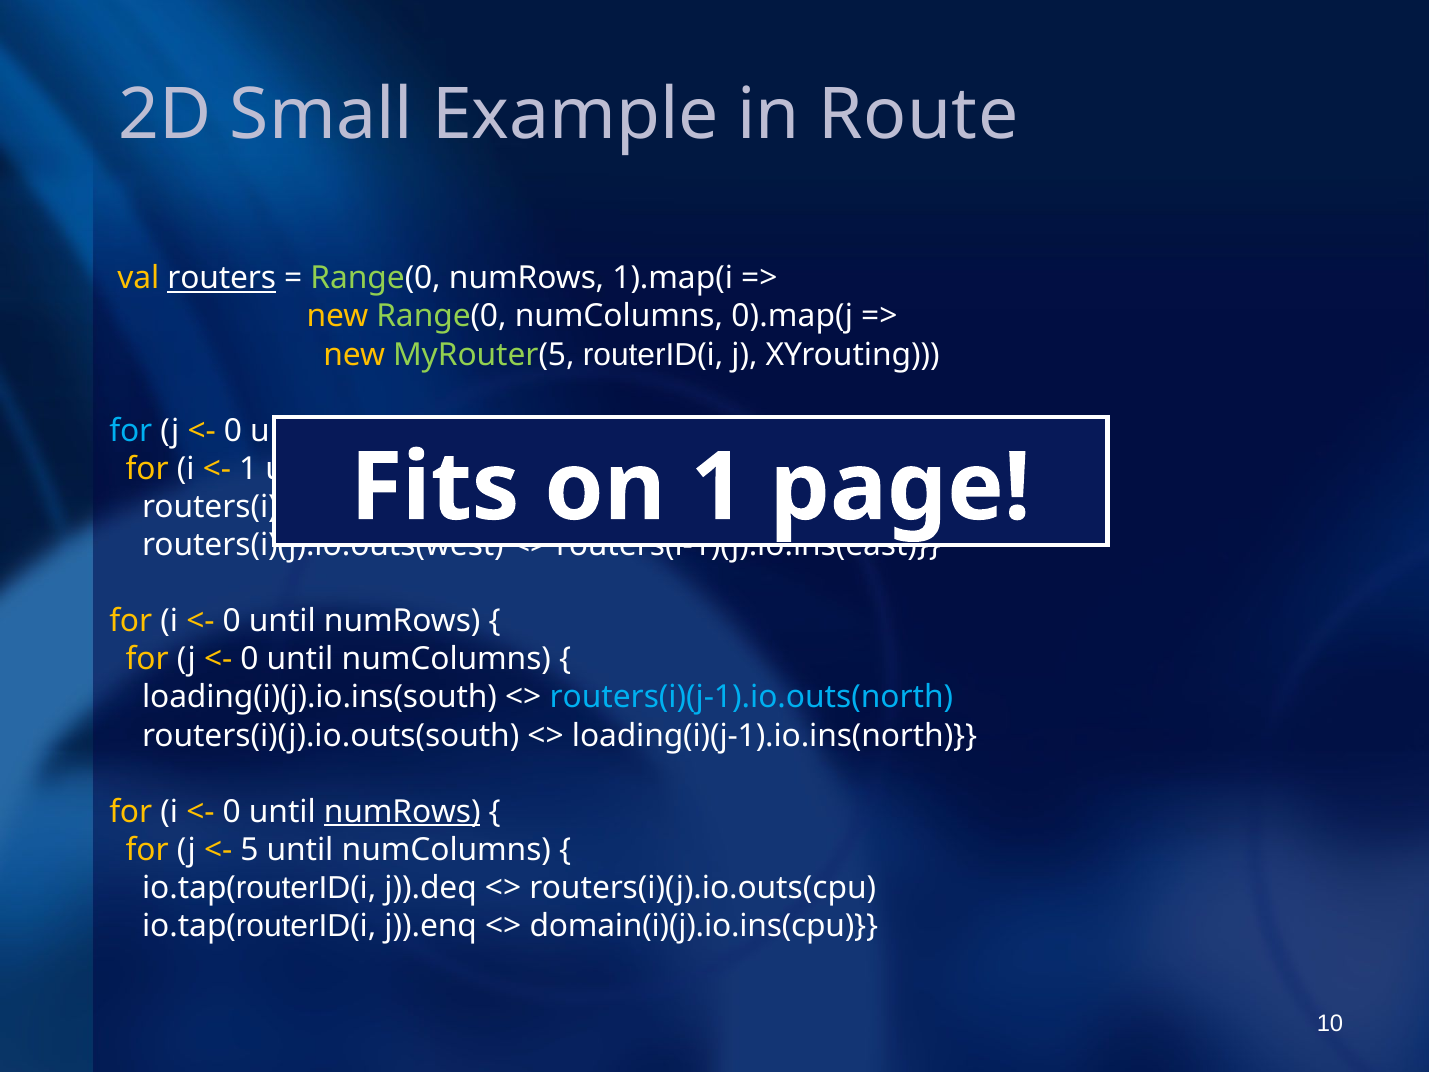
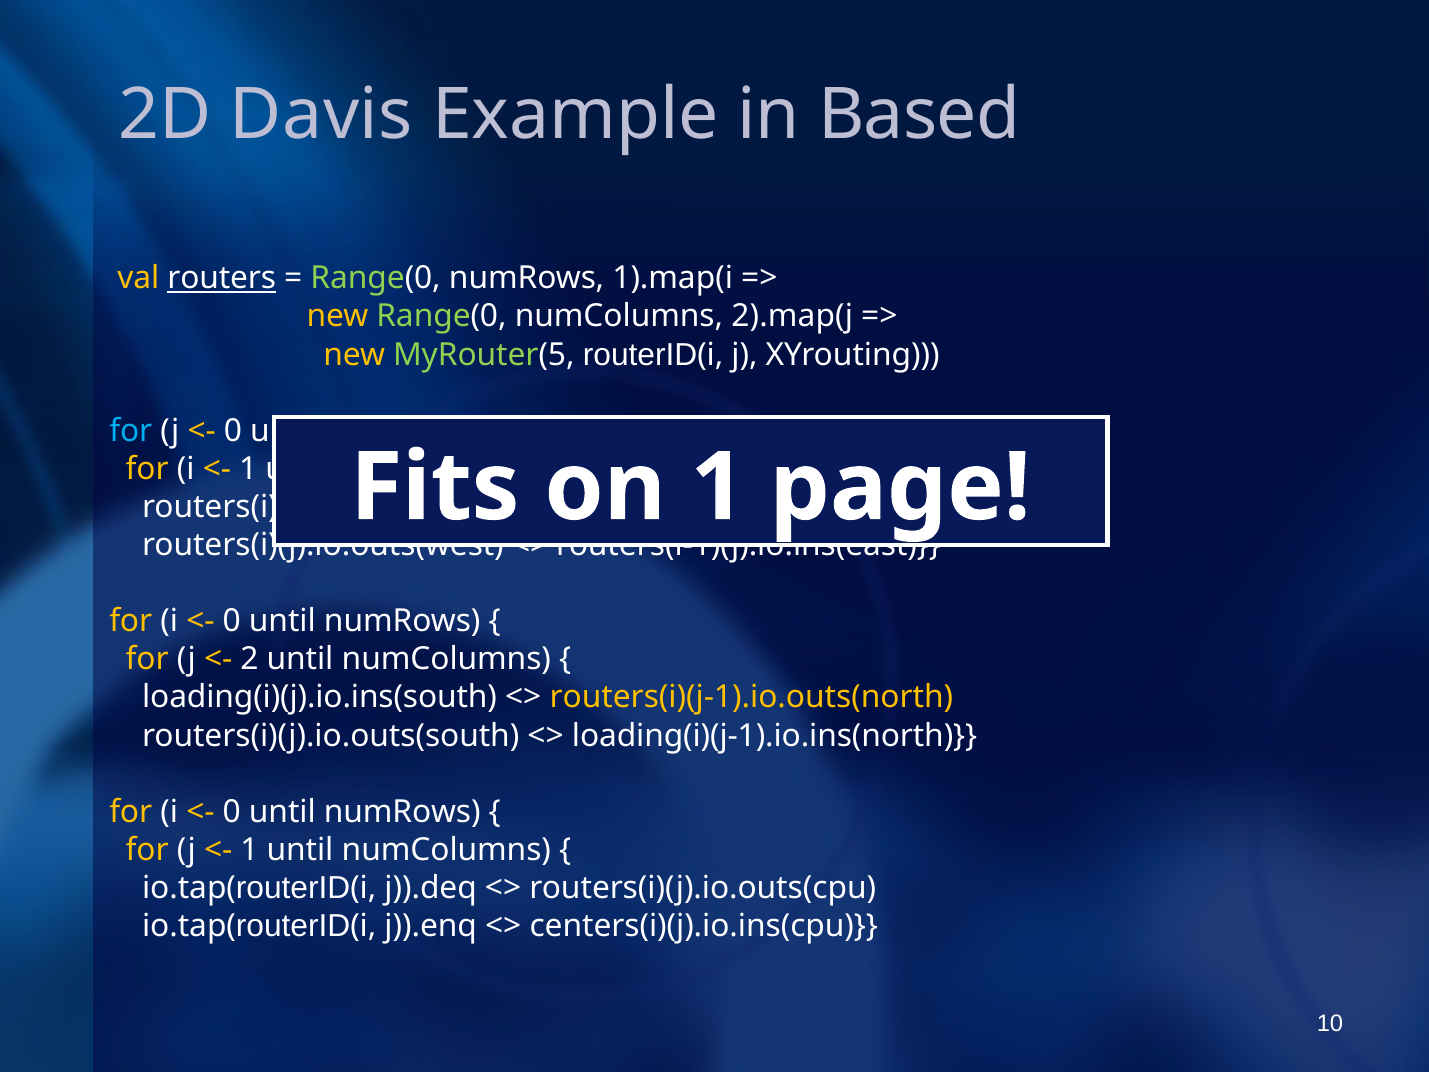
Small: Small -> Davis (321, 115)
Route: Route -> Based (919, 115)
0).map(j: 0).map(j -> 2).map(j (792, 316)
0: 0 -> 2 (249, 659)
routers(i)(j-1).io.outs(north colour: light blue -> yellow (751, 697)
numRows underline: present -> none (402, 812)
5: 5 -> 1 (249, 850)
domain(i)(j).io.ins(cpu: domain(i)(j).io.ins(cpu -> centers(i)(j).io.ins(cpu (704, 926)
